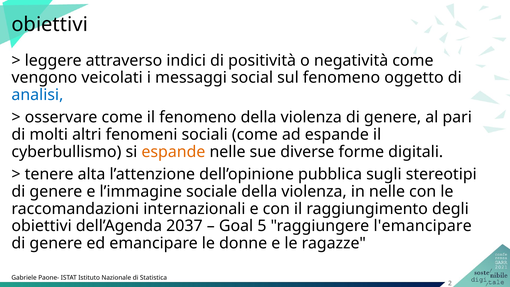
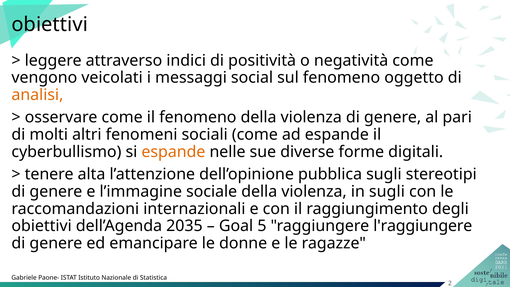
analisi colour: blue -> orange (37, 95)
in nelle: nelle -> sugli (387, 192)
2037: 2037 -> 2035 (184, 226)
l'emancipare: l'emancipare -> l'raggiungere (423, 226)
